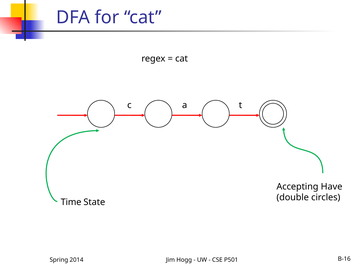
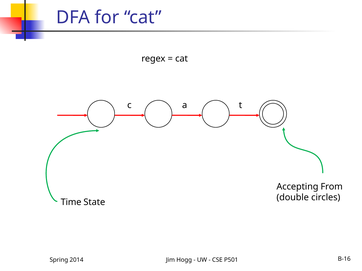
Have: Have -> From (332, 187)
